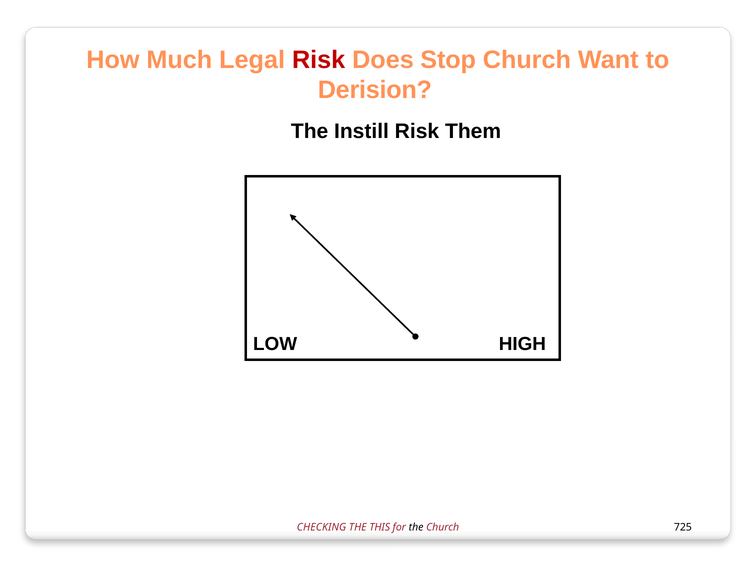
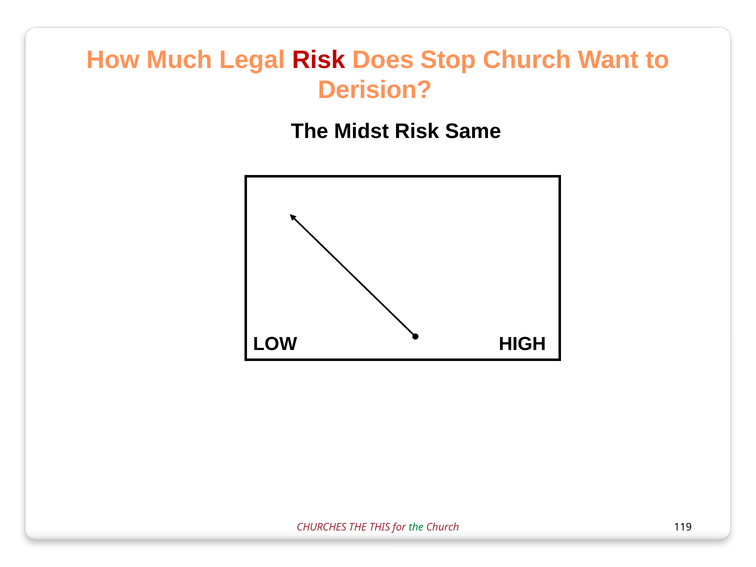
Instill: Instill -> Midst (362, 131)
Them: Them -> Same (473, 131)
CHECKING: CHECKING -> CHURCHES (322, 527)
the colour: black -> green (416, 527)
725: 725 -> 119 (683, 527)
